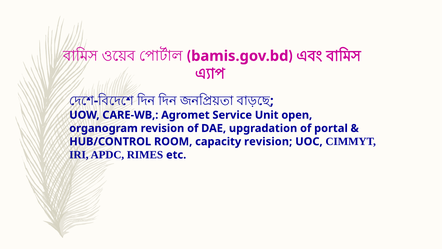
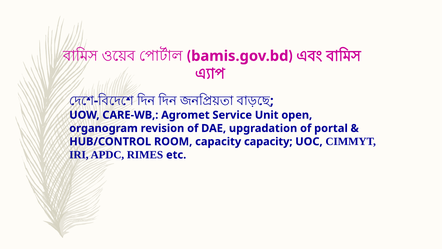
capacity revision: revision -> capacity (268, 141)
